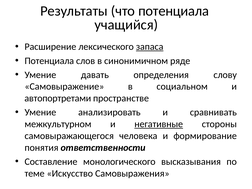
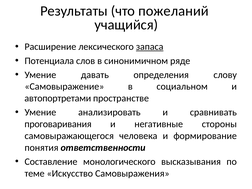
что потенциала: потенциала -> пожеланий (173, 11)
межкультурном: межкультурном -> проговаривания (58, 124)
негативные underline: present -> none (159, 124)
